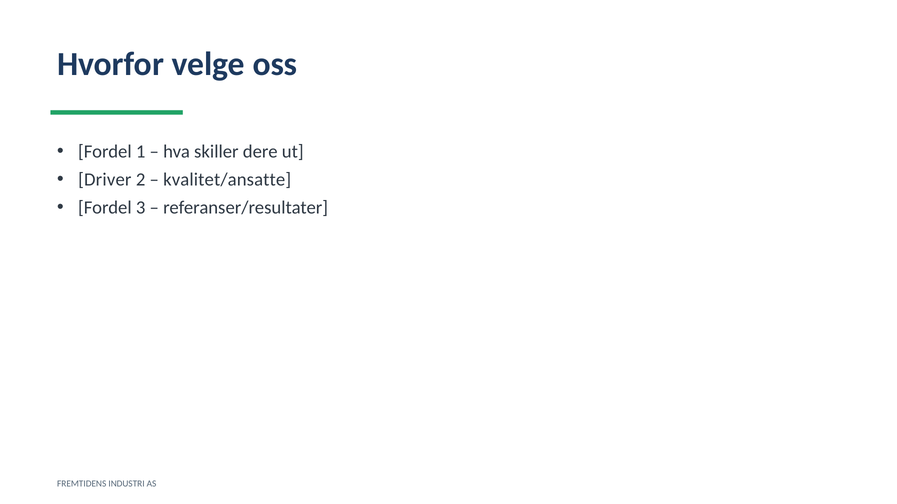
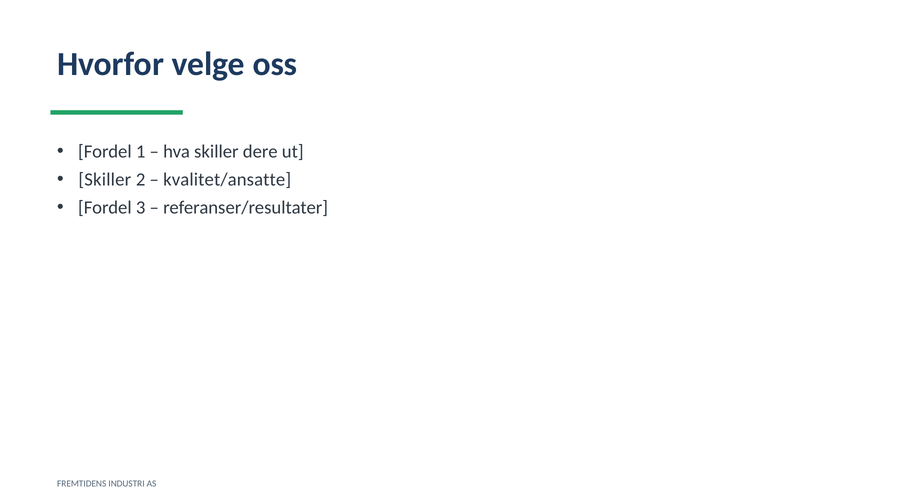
Driver: Driver -> Skiller (105, 180)
